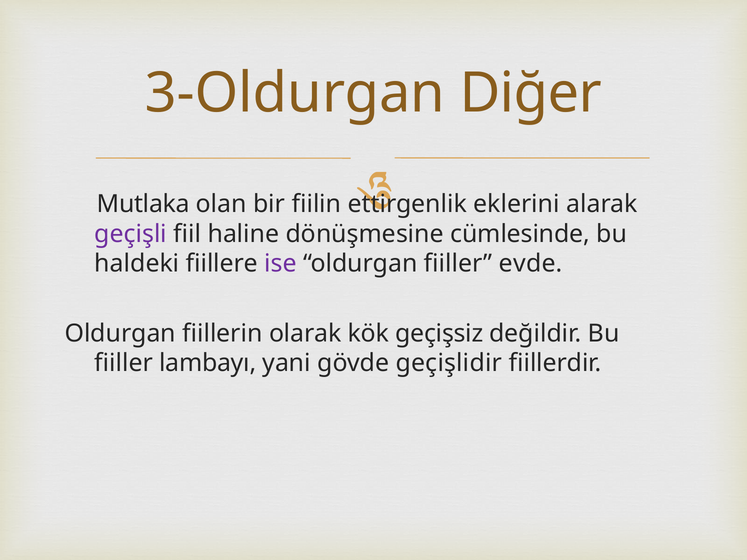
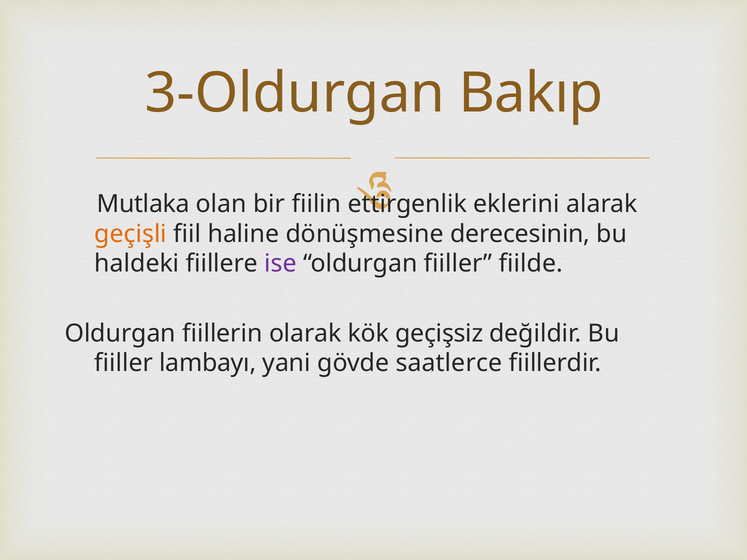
Diğer: Diğer -> Bakıp (531, 94)
geçişli colour: purple -> orange (131, 234)
cümlesinde: cümlesinde -> derecesinin (520, 234)
evde: evde -> fiilde (531, 264)
geçişlidir: geçişlidir -> saatlerce (449, 363)
